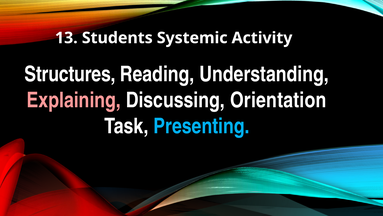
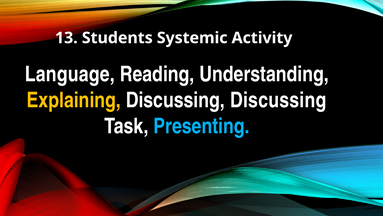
Structures: Structures -> Language (70, 74)
Explaining colour: pink -> yellow (74, 100)
Discussing Orientation: Orientation -> Discussing (278, 100)
